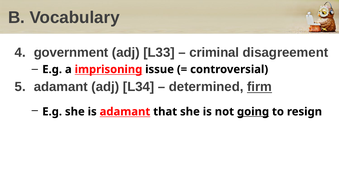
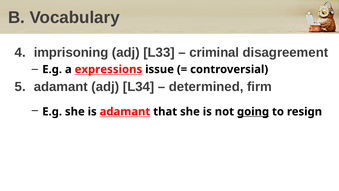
government: government -> imprisoning (71, 52)
imprisoning: imprisoning -> expressions (108, 69)
firm underline: present -> none (260, 87)
